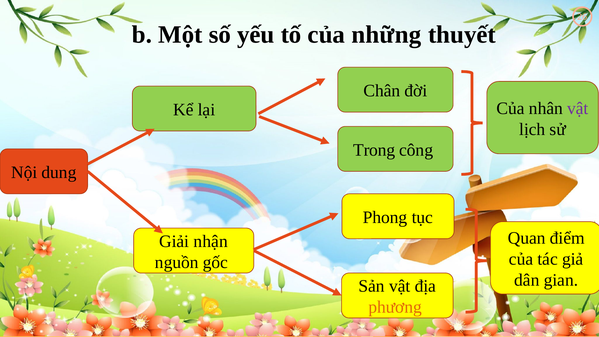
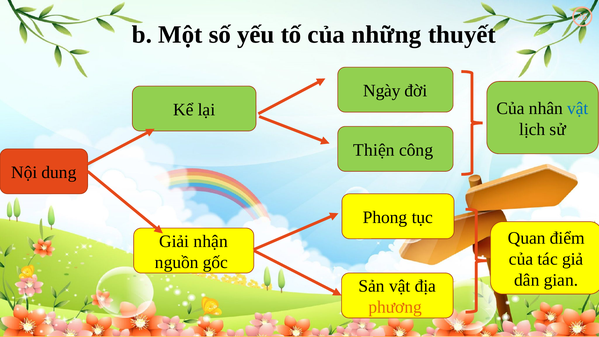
Chân: Chân -> Ngày (382, 91)
vật colour: purple -> blue (578, 108)
Trong: Trong -> Thiện (374, 150)
